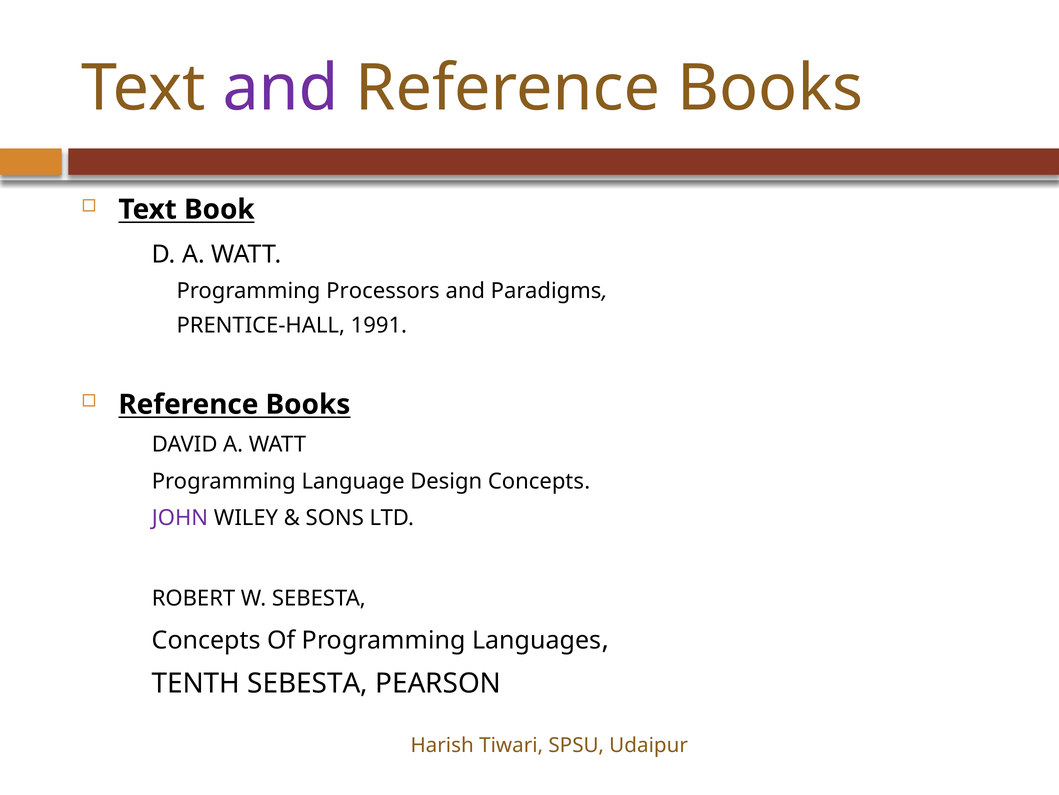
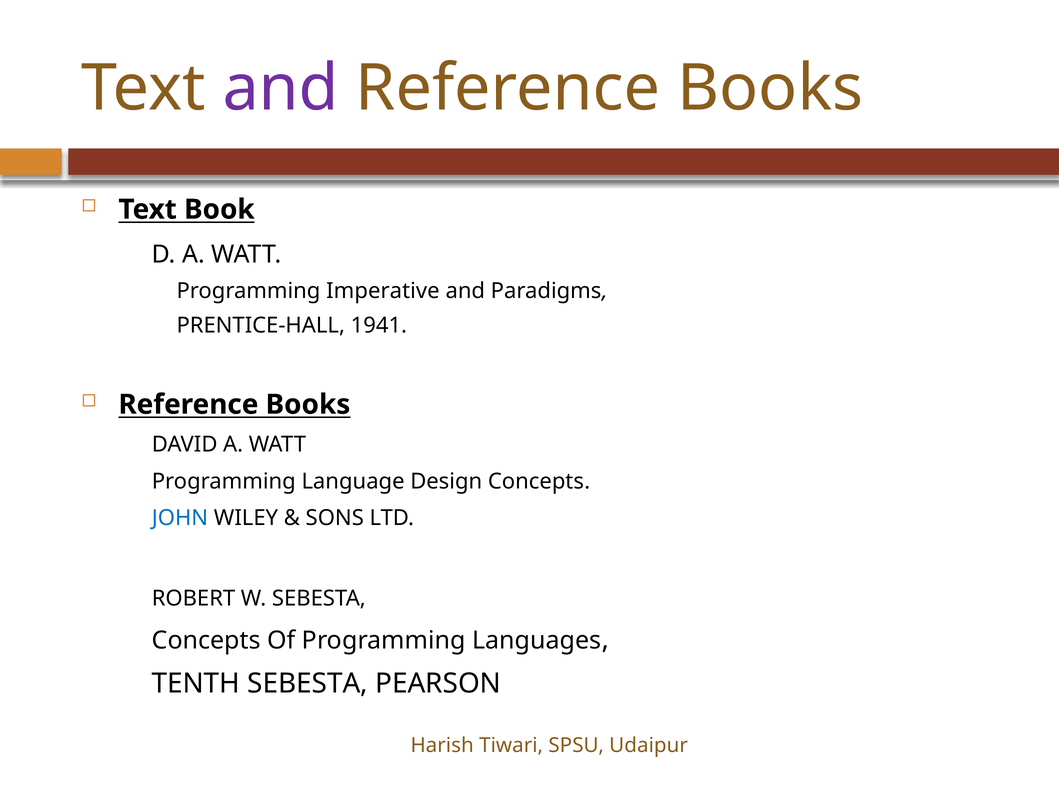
Processors: Processors -> Imperative (383, 291)
1991: 1991 -> 1941 (379, 325)
JOHN colour: purple -> blue (180, 518)
